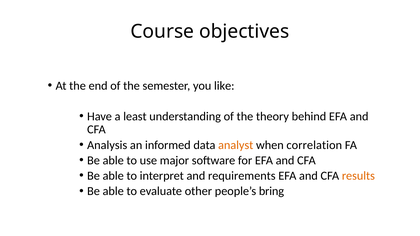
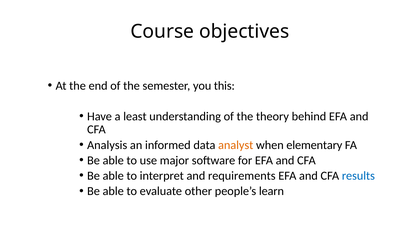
like: like -> this (224, 86)
correlation: correlation -> elementary (314, 145)
results colour: orange -> blue (358, 176)
bring: bring -> learn (271, 191)
